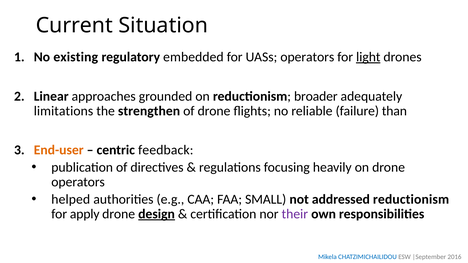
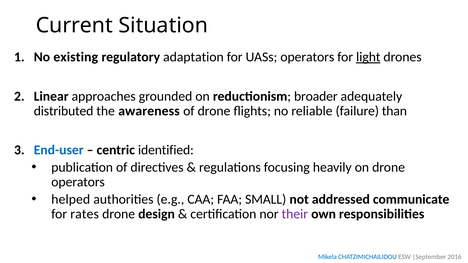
embedded: embedded -> adaptation (193, 57)
limitations: limitations -> distributed (64, 111)
strengthen: strengthen -> awareness (149, 111)
End-user colour: orange -> blue (59, 150)
feedback: feedback -> identified (166, 150)
addressed reductionism: reductionism -> communicate (411, 199)
apply: apply -> rates (85, 214)
design underline: present -> none (157, 214)
